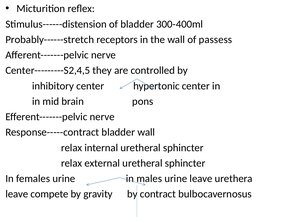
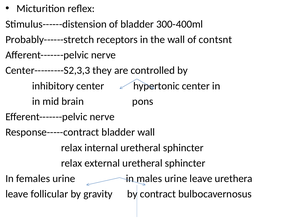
passess: passess -> contsnt (215, 40)
Center---------S2,4,5: Center---------S2,4,5 -> Center---------S2,3,3 (48, 70)
compete: compete -> follicular (49, 194)
